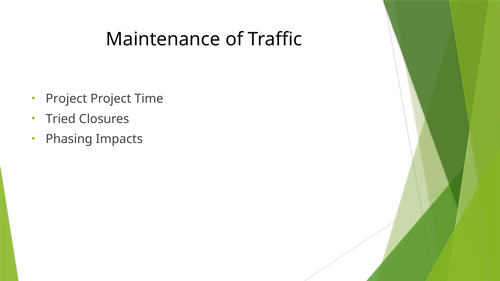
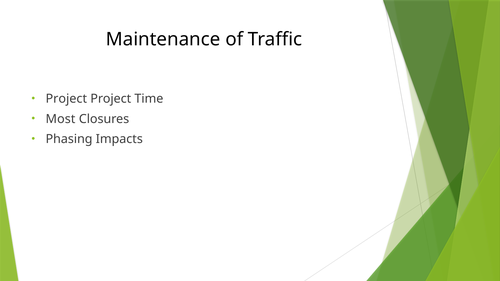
Tried: Tried -> Most (61, 119)
